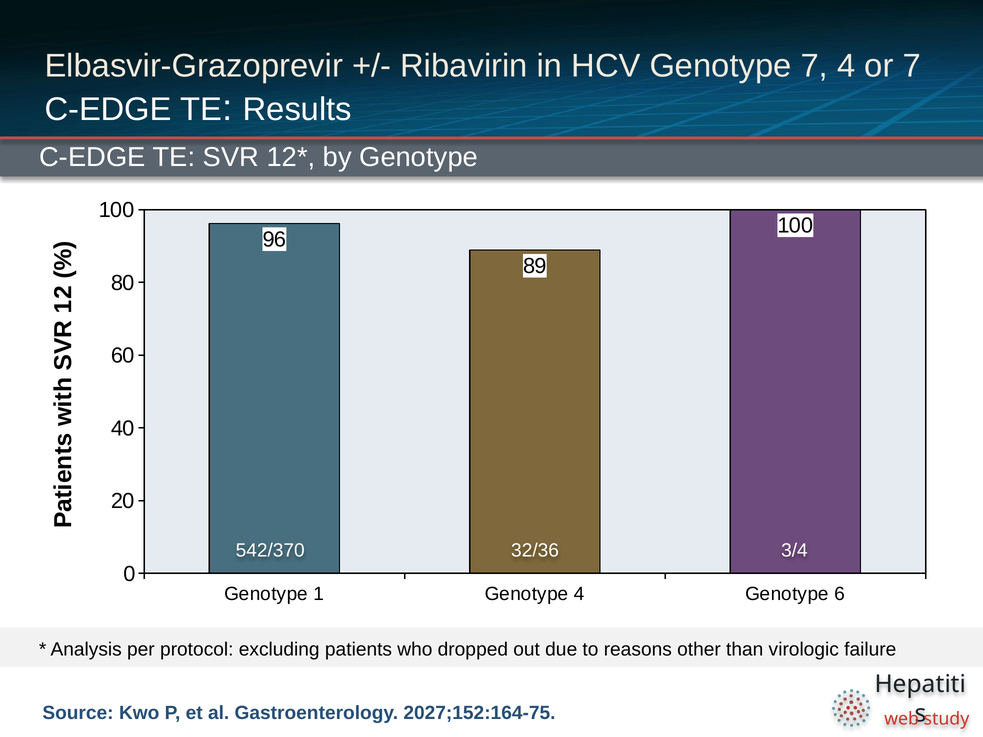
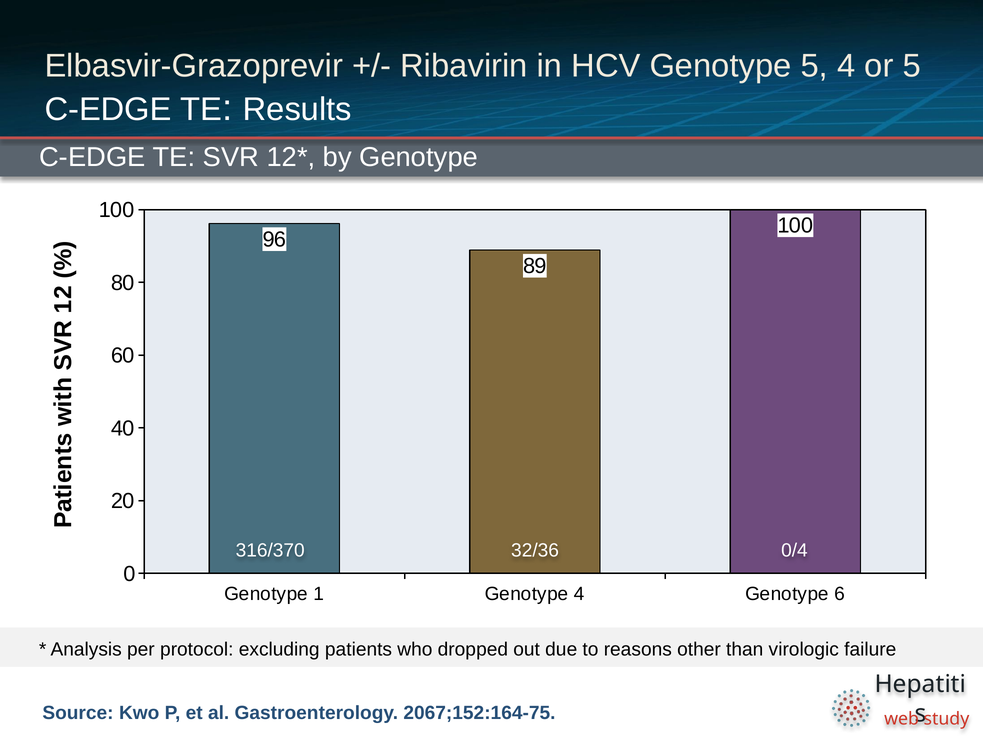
Genotype 7: 7 -> 5 (814, 66)
or 7: 7 -> 5 (912, 66)
542/370: 542/370 -> 316/370 (270, 551)
3/4: 3/4 -> 0/4 (794, 551)
2027;152:164-75: 2027;152:164-75 -> 2067;152:164-75 (479, 713)
